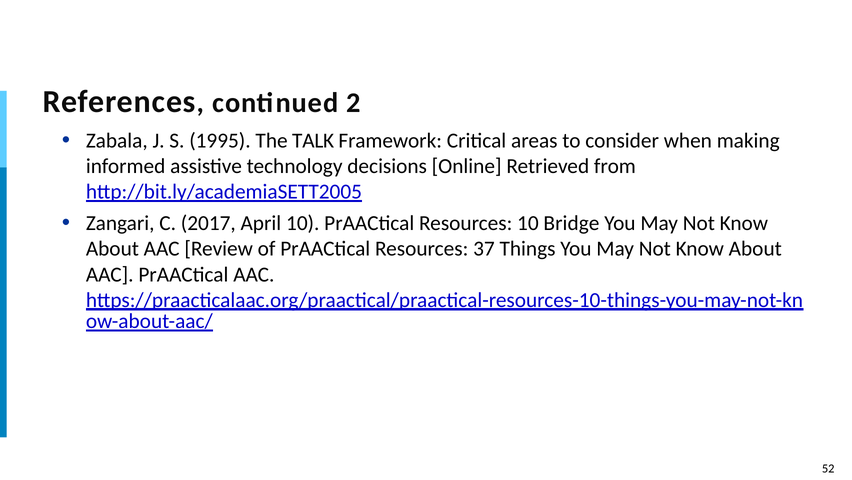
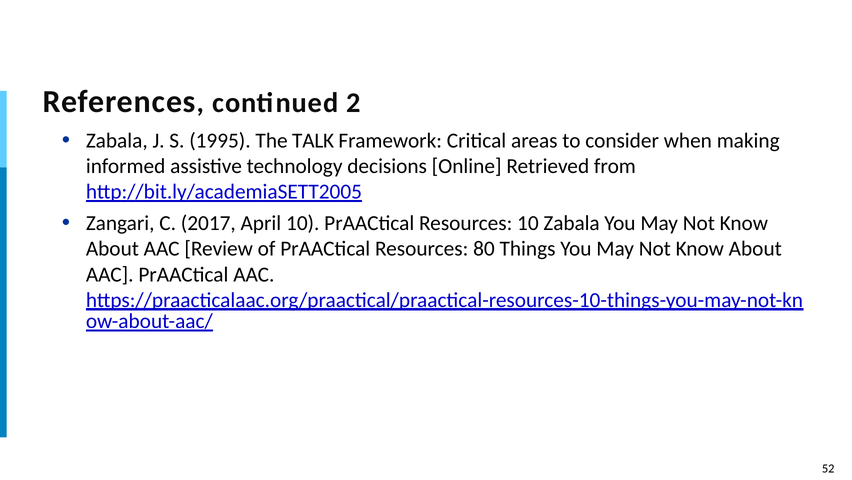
10 Bridge: Bridge -> Zabala (572, 223)
37: 37 -> 80 (484, 248)
